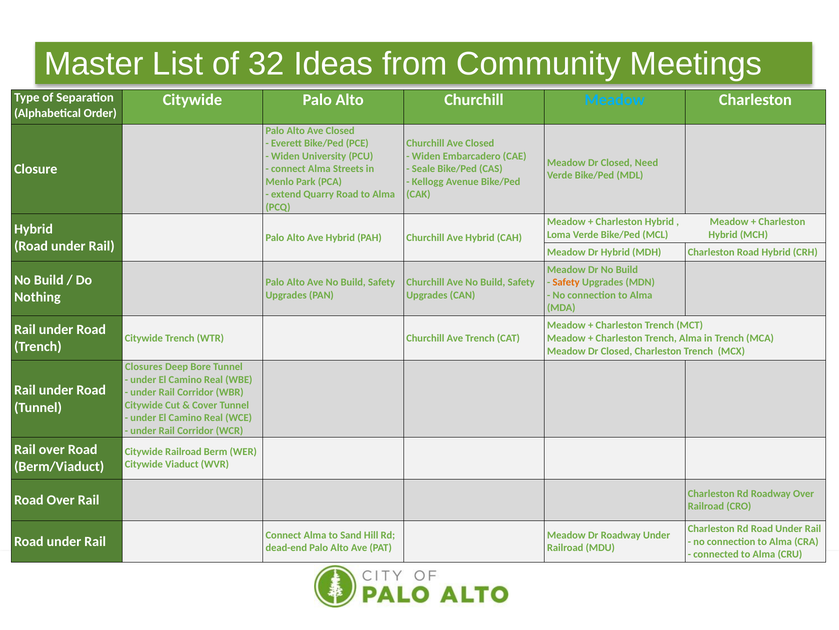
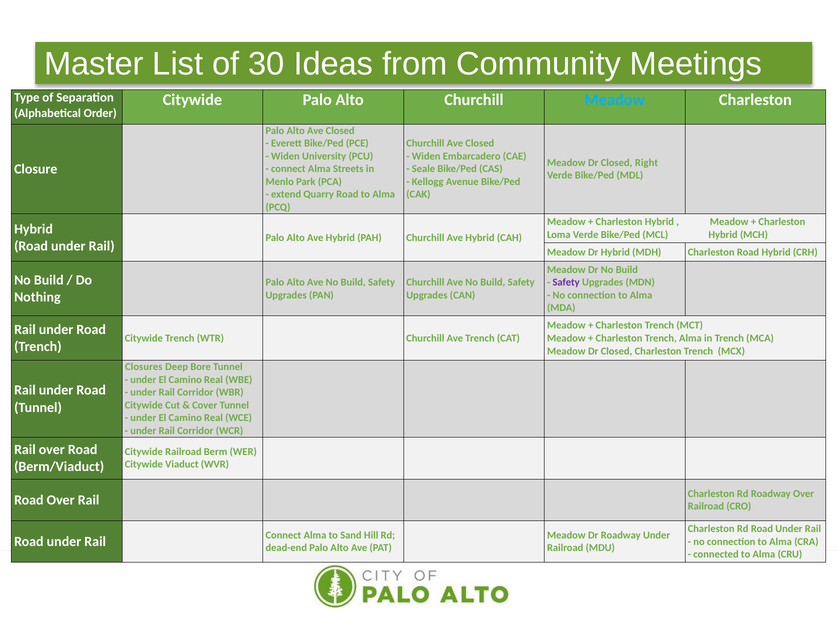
32: 32 -> 30 (266, 64)
Need: Need -> Right (647, 162)
Safety colour: orange -> purple (566, 282)
